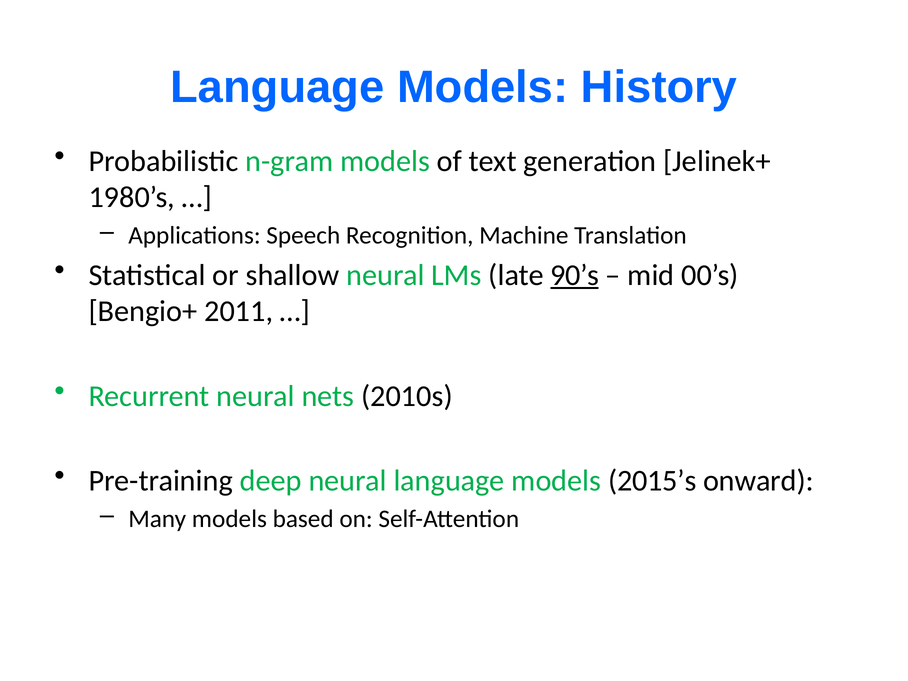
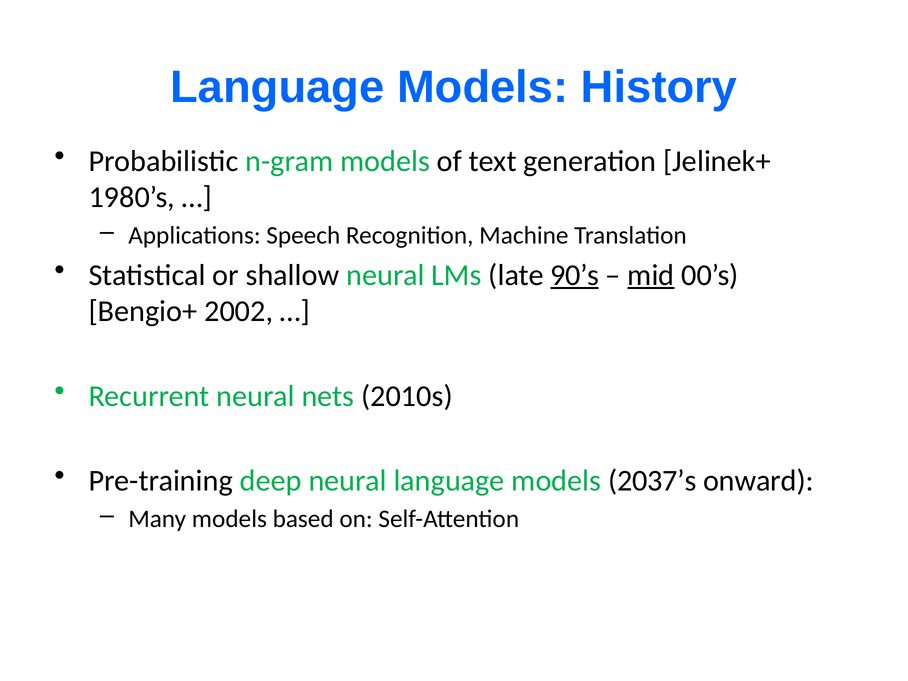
mid underline: none -> present (651, 275)
2011: 2011 -> 2002 (239, 311)
2015’s: 2015’s -> 2037’s (652, 481)
